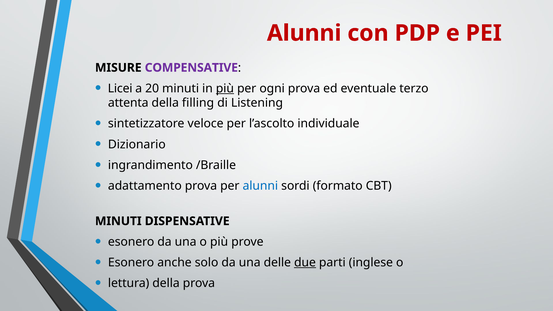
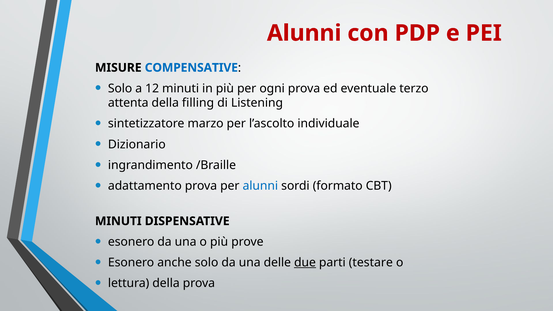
COMPENSATIVE colour: purple -> blue (191, 68)
Licei: Licei -> Solo (120, 88)
20: 20 -> 12 (152, 88)
più underline: present -> none (225, 88)
veloce: veloce -> marzo (206, 124)
inglese: inglese -> testare (371, 263)
